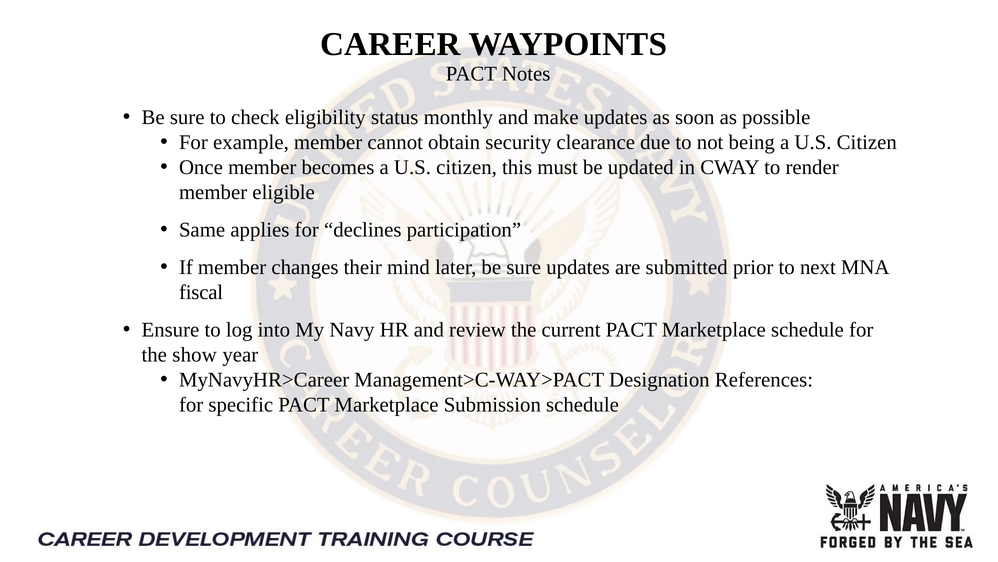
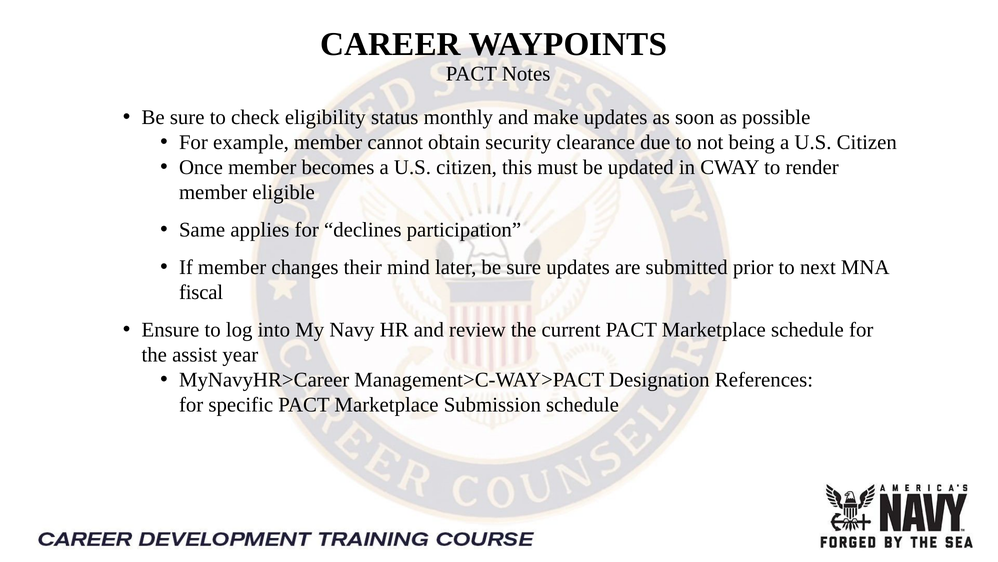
show: show -> assist (195, 355)
